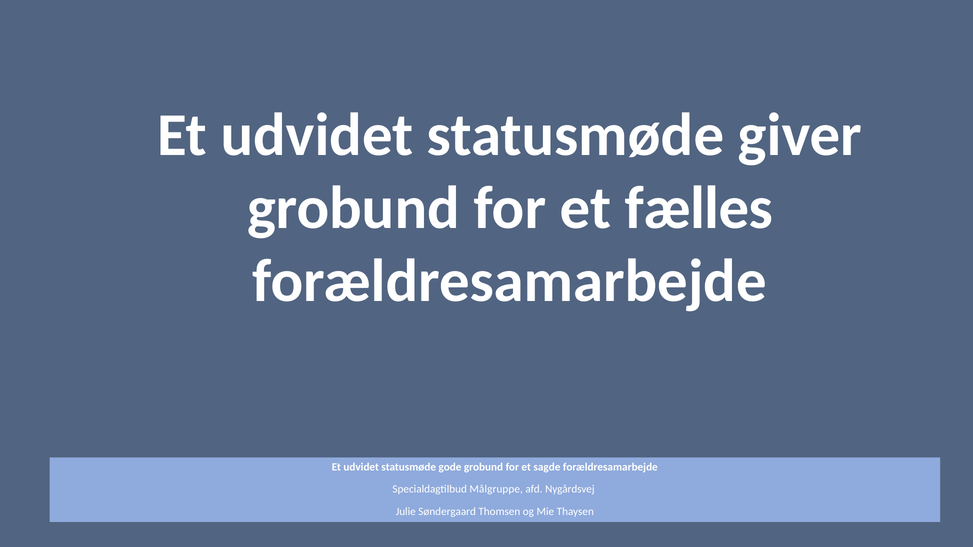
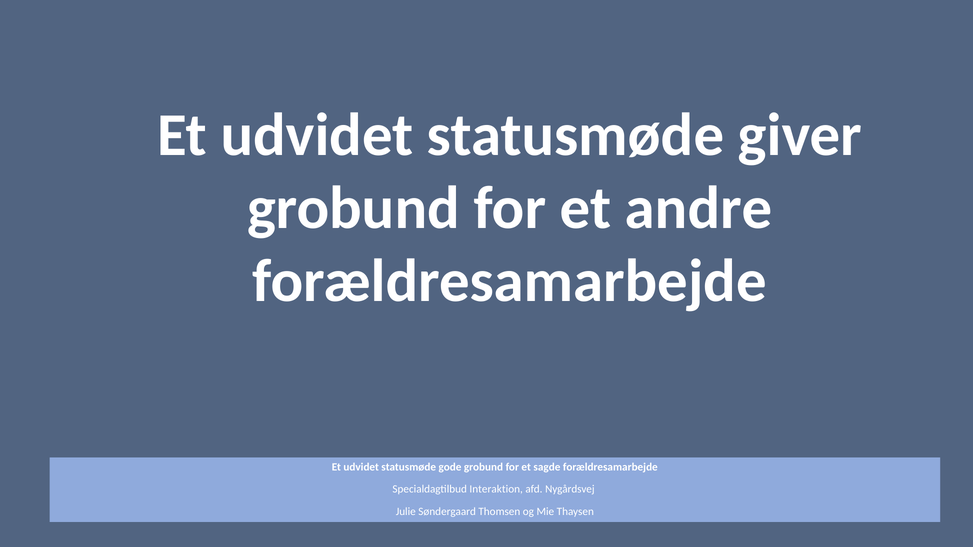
fælles: fælles -> andre (699, 208)
Målgruppe: Målgruppe -> Interaktion (496, 490)
